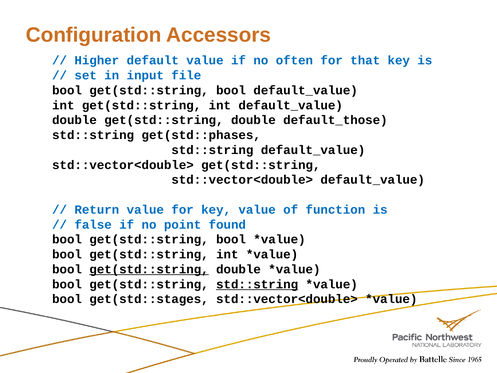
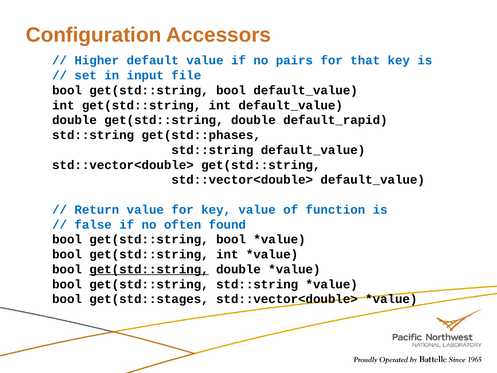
often: often -> pairs (294, 60)
default_those: default_those -> default_rapid (335, 120)
point: point -> often (183, 224)
std::string underline: present -> none (257, 284)
